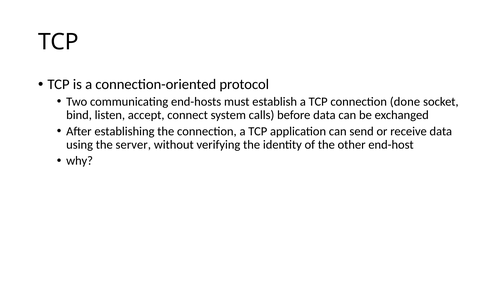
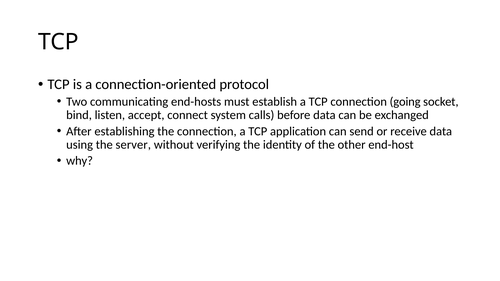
done: done -> going (405, 102)
